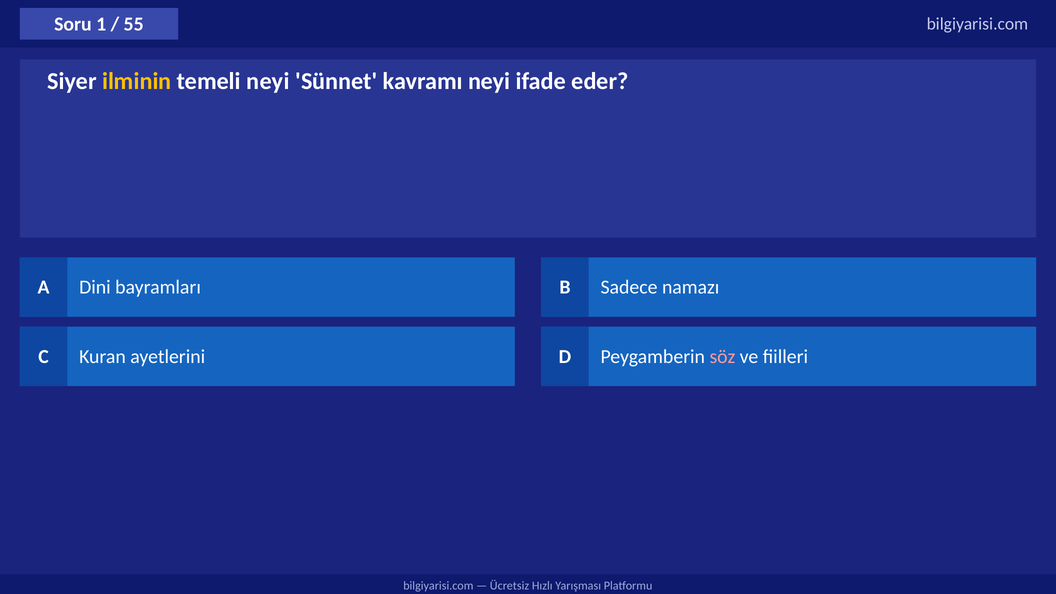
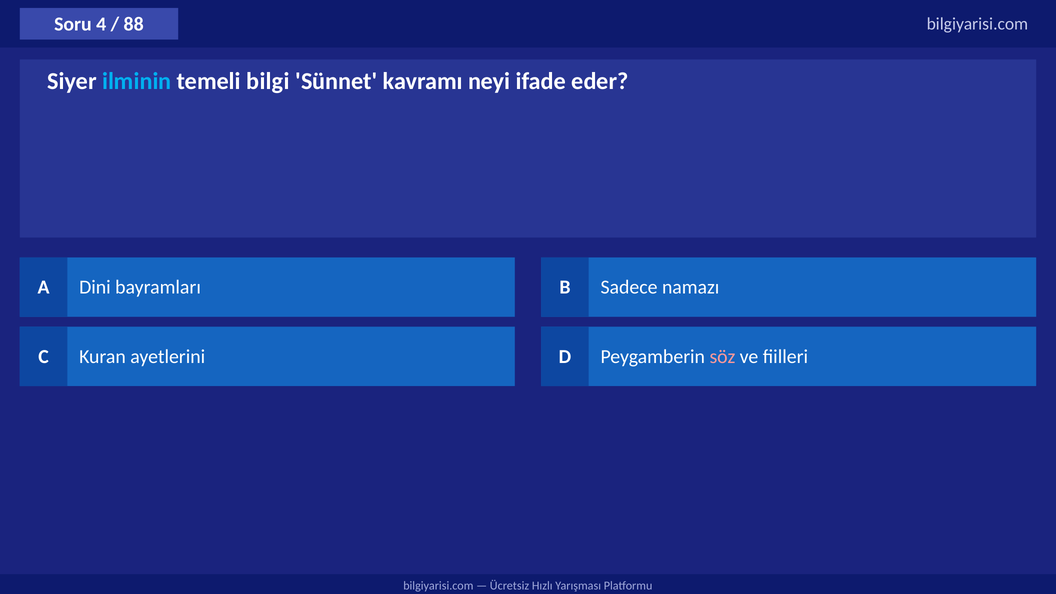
1: 1 -> 4 (101, 24)
55: 55 -> 88 (134, 24)
ilminin colour: yellow -> light blue (137, 81)
temeli neyi: neyi -> bilgi (268, 81)
